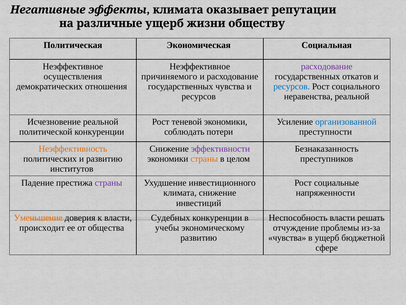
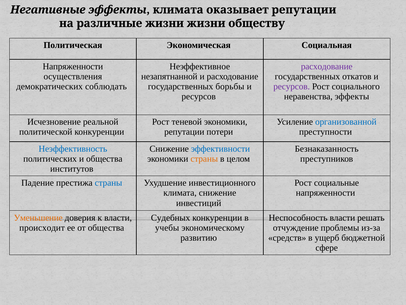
различные ущерб: ущерб -> жизни (165, 23)
Неэффективное: Неэффективное -> Напряженности (73, 66)
причиняемого: причиняемого -> незапятнанной (169, 76)
отношения: отношения -> соблюдать (106, 86)
государственных чувства: чувства -> борьбы (230, 86)
ресурсов colour: blue -> purple (292, 86)
неравенства реальной: реальной -> эффекты (352, 96)
соблюдать: соблюдать -> репутации (184, 132)
Неэффективность colour: orange -> blue (73, 149)
эффективности colour: purple -> blue (220, 149)
и развитию: развитию -> общества (104, 159)
страны colour: purple -> blue (108, 183)
чувства: чувства -> средств (287, 237)
